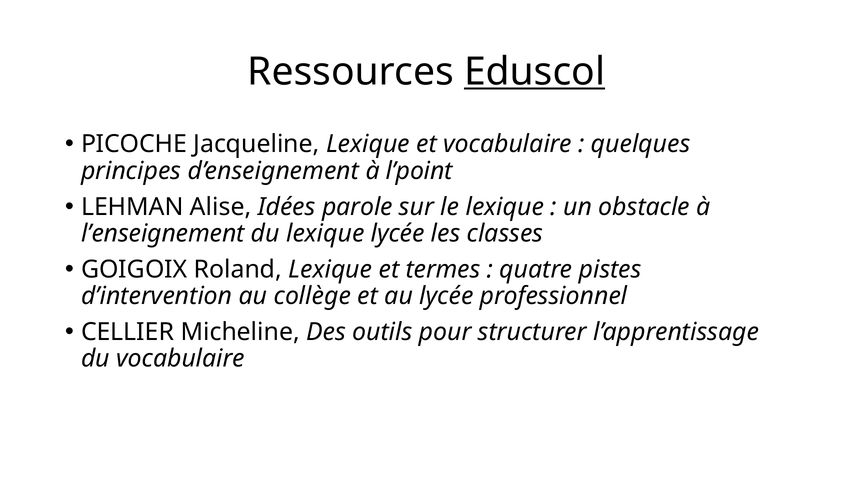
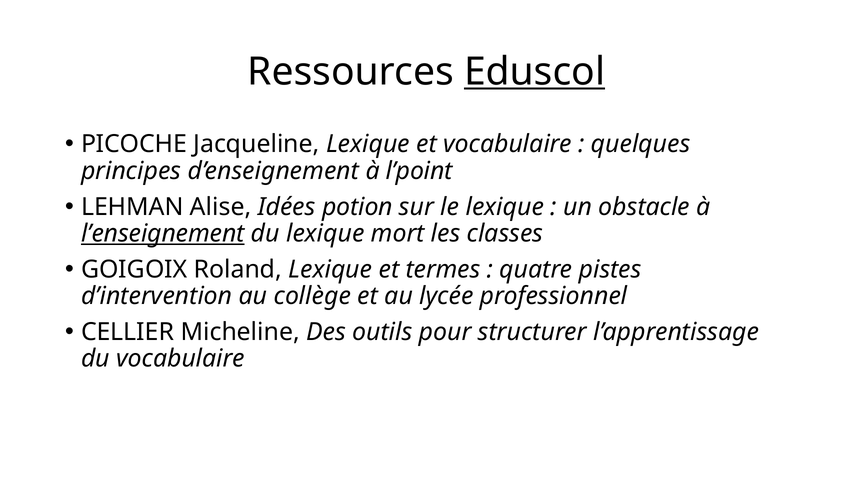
parole: parole -> potion (357, 207)
l’enseignement underline: none -> present (163, 234)
lexique lycée: lycée -> mort (398, 234)
